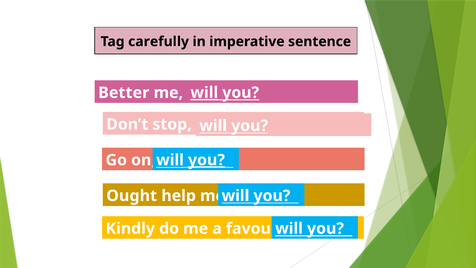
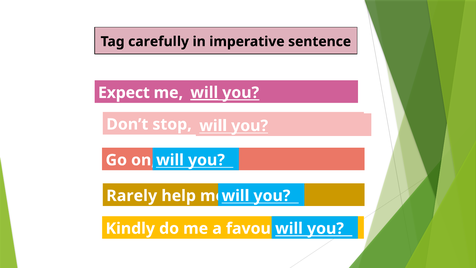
Better: Better -> Expect (124, 93)
you underline: present -> none (206, 160)
Ought: Ought -> Rarely (132, 196)
